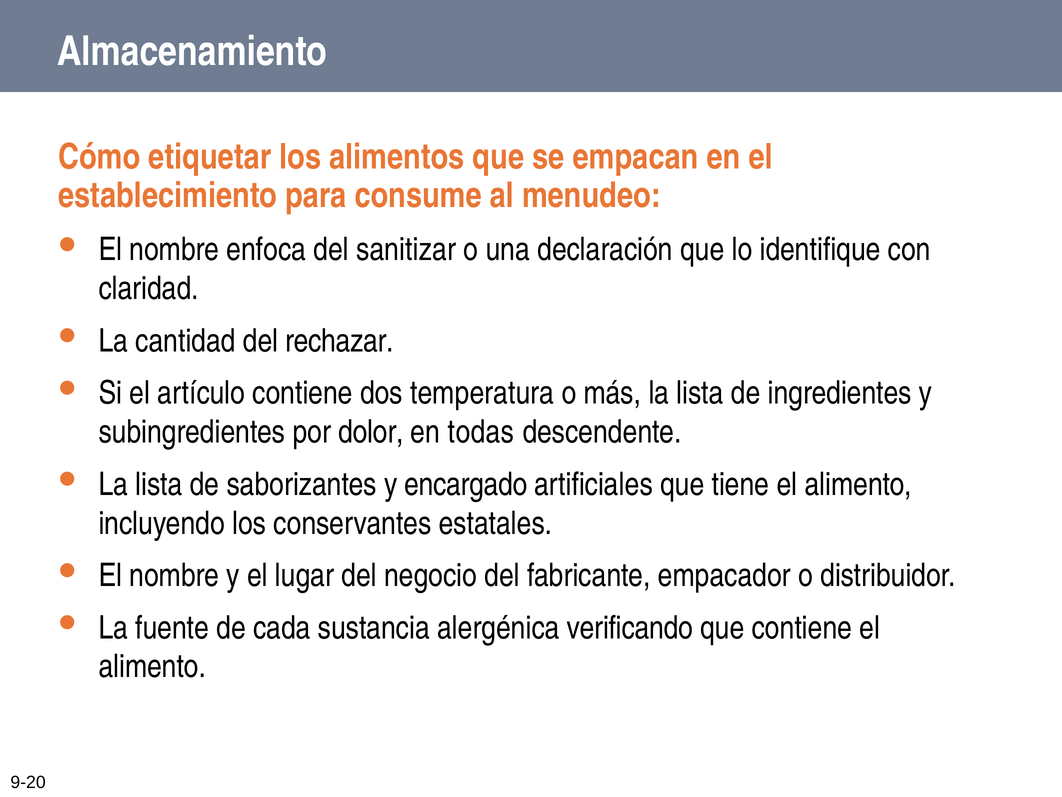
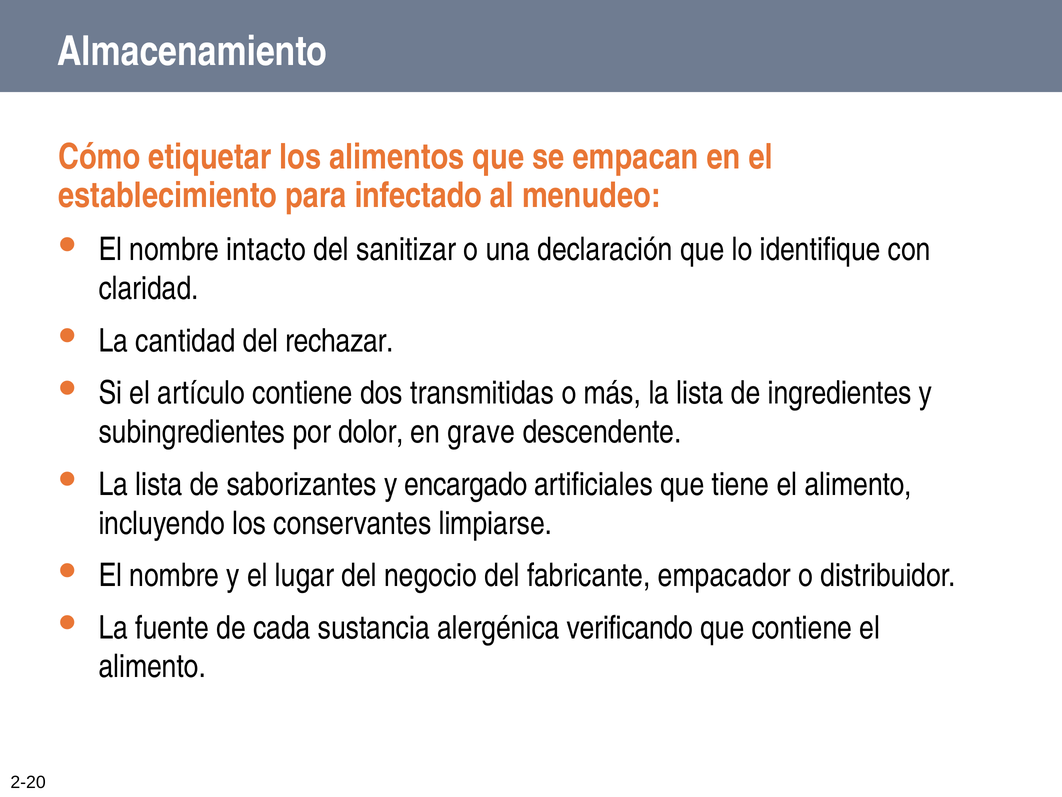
consume: consume -> infectado (418, 195)
enfoca: enfoca -> intacto (266, 250)
temperatura: temperatura -> transmitidas (482, 393)
todas: todas -> grave (481, 432)
estatales: estatales -> limpiarse (496, 523)
9-20: 9-20 -> 2-20 (28, 782)
